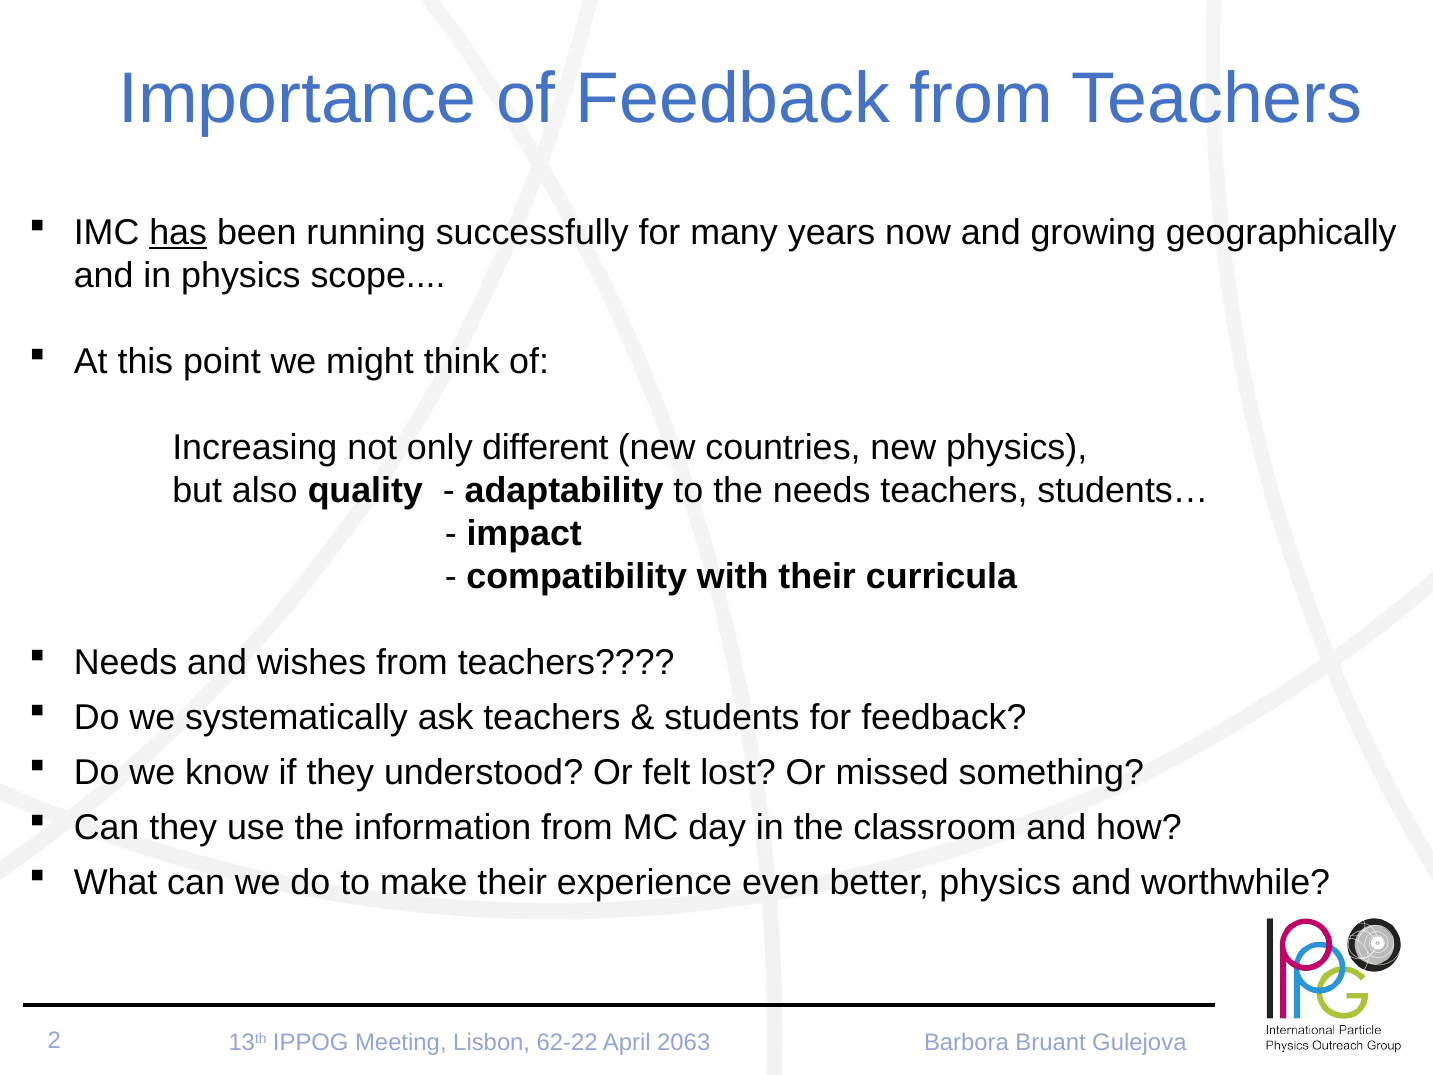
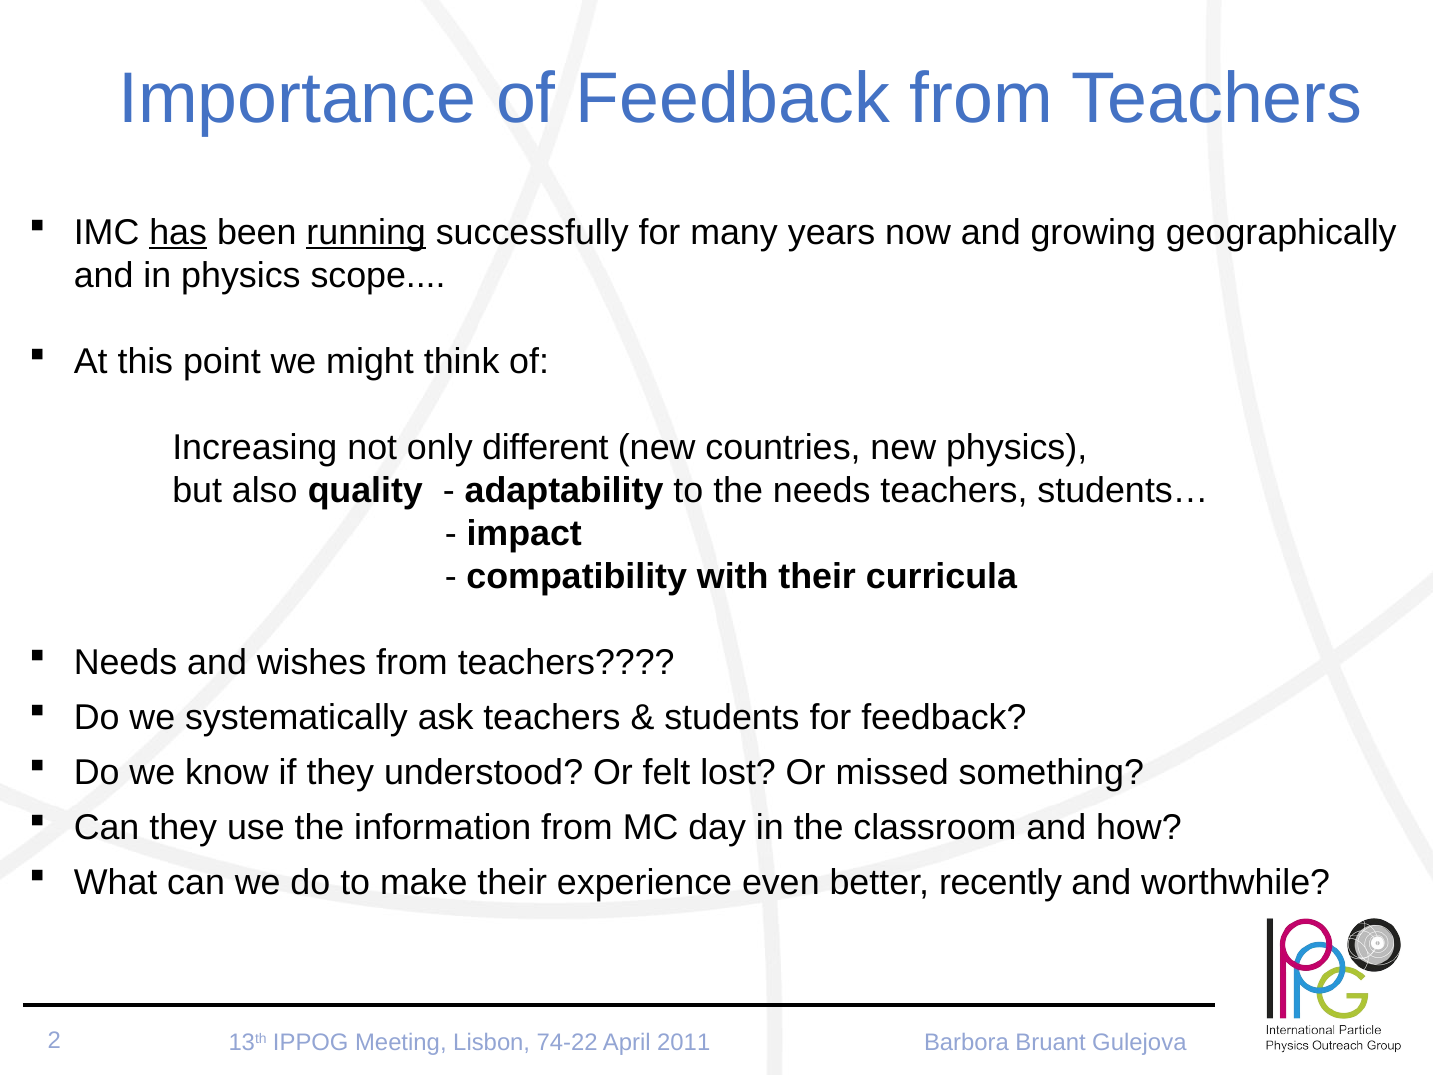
running underline: none -> present (366, 233)
better physics: physics -> recently (1000, 883)
62-22: 62-22 -> 74-22 (567, 1042)
2063: 2063 -> 2011 (684, 1042)
